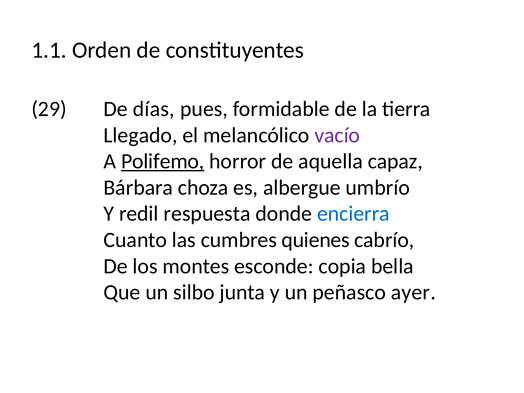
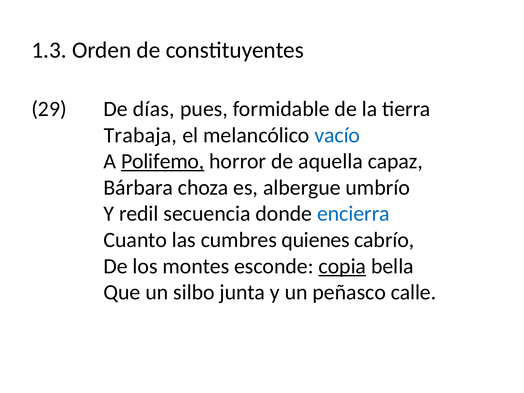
1.1: 1.1 -> 1.3 (49, 50)
Llegado: Llegado -> Trabaja (140, 135)
vacío colour: purple -> blue (337, 135)
respuesta: respuesta -> secuencia (207, 214)
copia underline: none -> present (342, 266)
ayer: ayer -> calle (413, 292)
